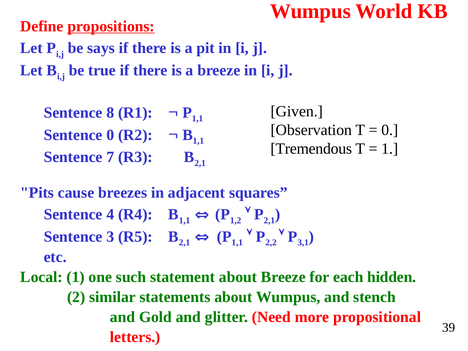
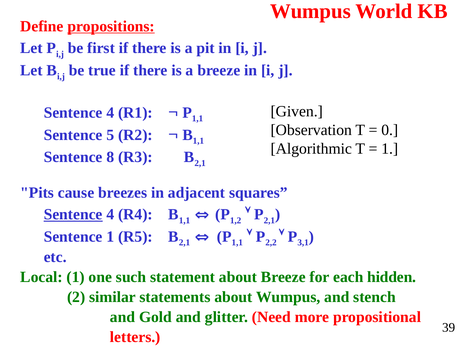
says: says -> first (101, 48)
8: 8 -> 4 (110, 113)
Sentence 0: 0 -> 5 (110, 135)
Tremendous: Tremendous -> Algorithmic (311, 149)
7: 7 -> 8 (110, 157)
Sentence underline: none -> present (73, 214)
Sentence 3: 3 -> 1 (110, 237)
